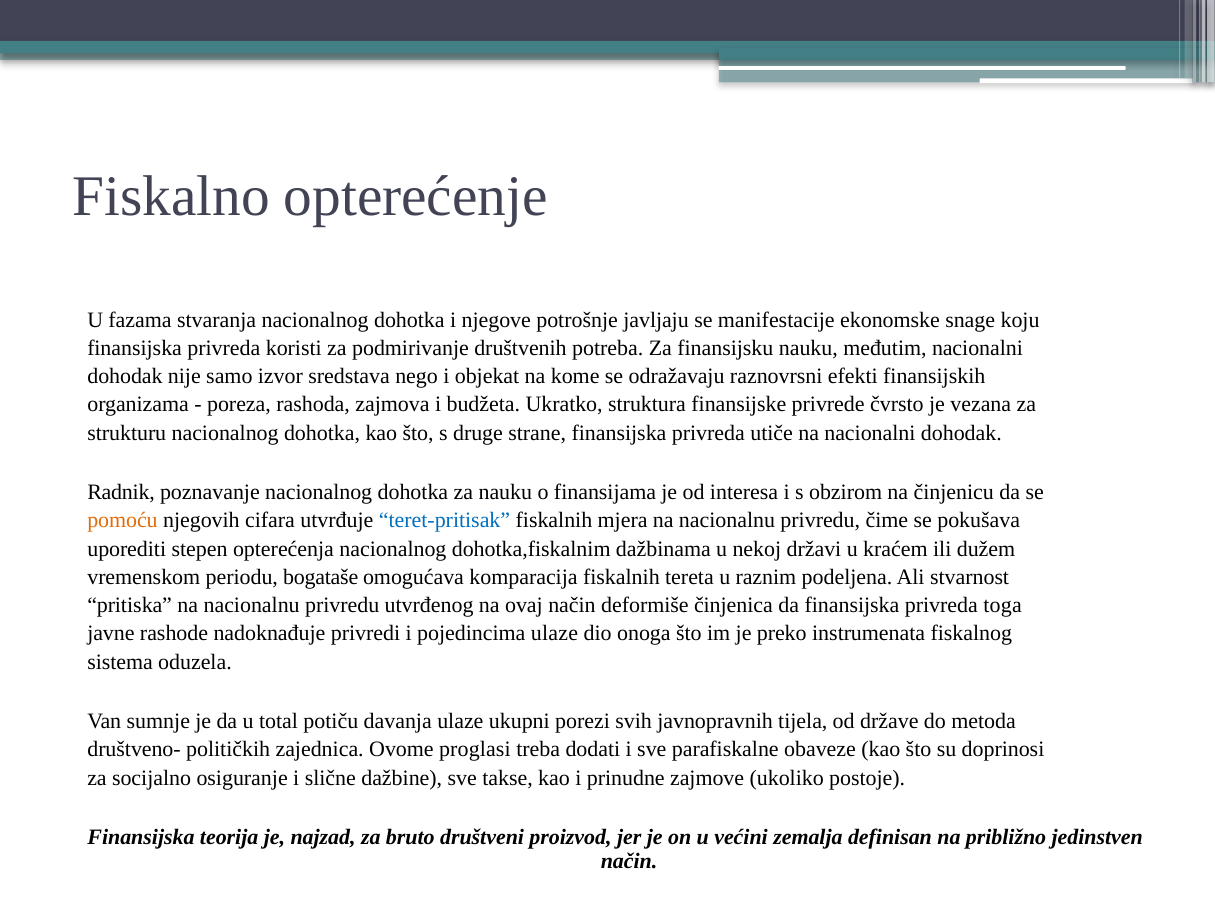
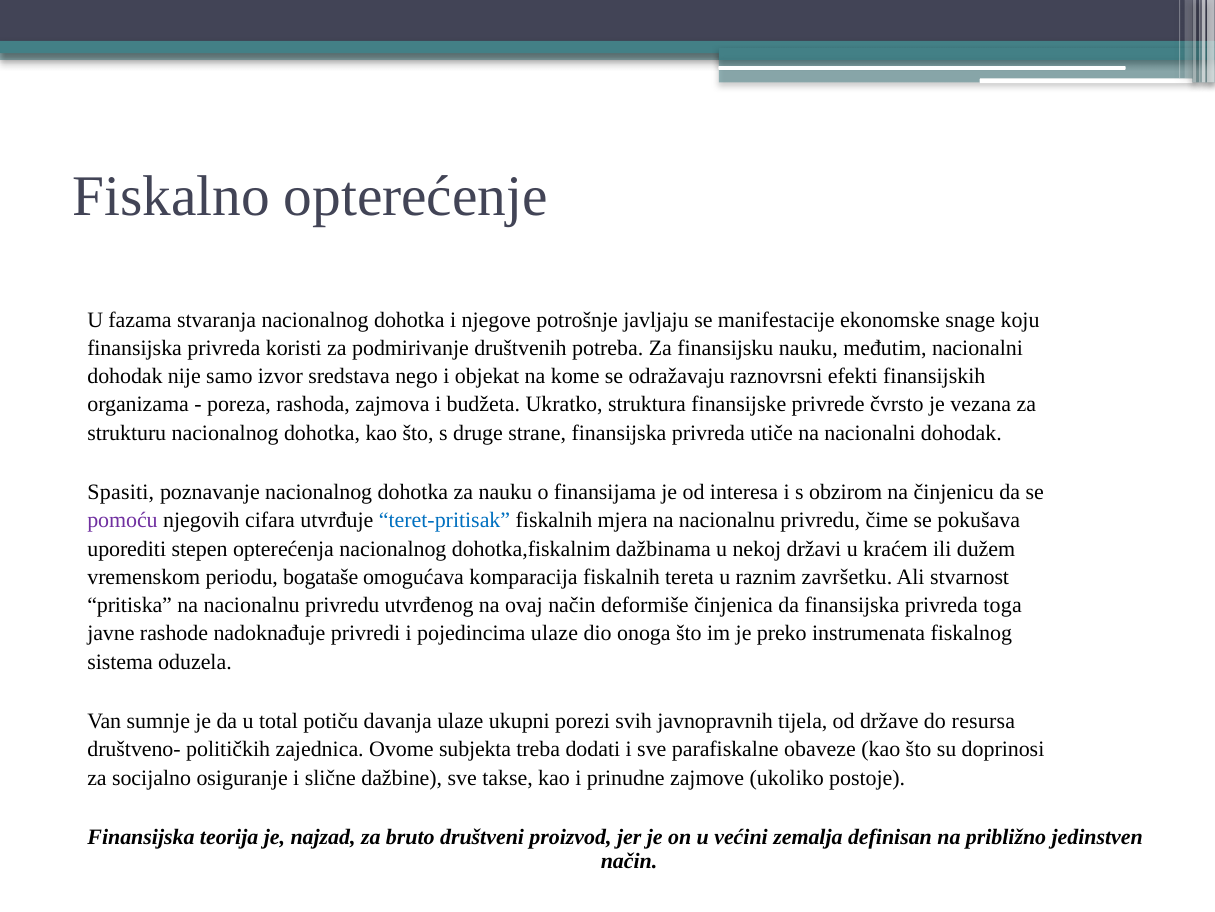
Radnik: Radnik -> Spasiti (121, 492)
pomoću colour: orange -> purple (122, 520)
podeljena: podeljena -> završetku (847, 577)
metoda: metoda -> resursa (983, 721)
proglasi: proglasi -> subjekta (475, 749)
